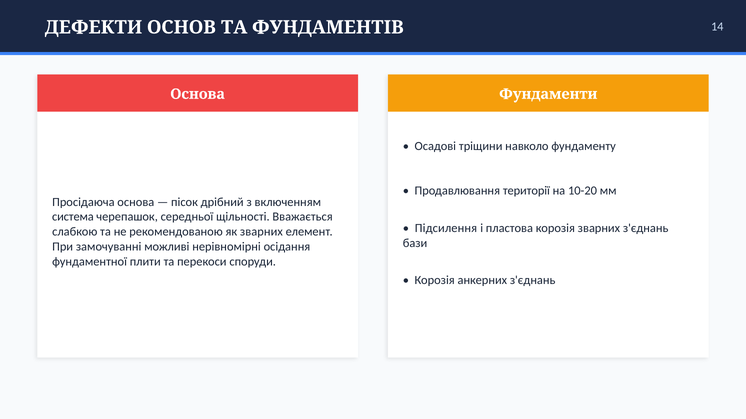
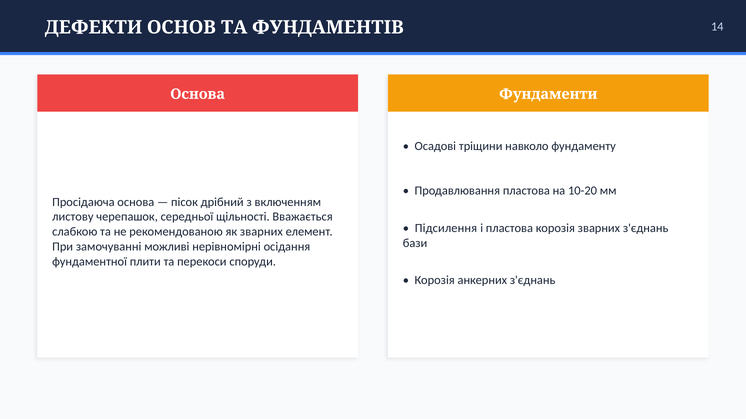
Продавлювання території: території -> пластова (526, 191)
система: система -> листову (73, 217)
